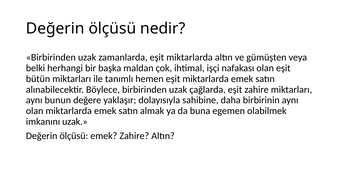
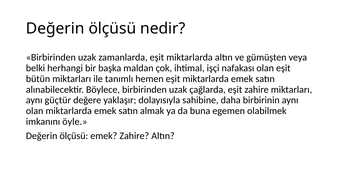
bunun: bunun -> güçtür (58, 100)
imkanını uzak: uzak -> öyle (75, 122)
